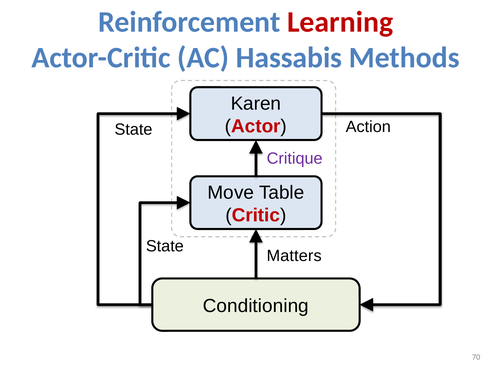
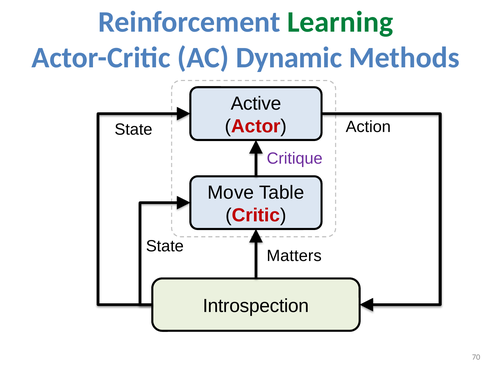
Learning colour: red -> green (340, 22)
Hassabis: Hassabis -> Dynamic (289, 58)
Karen: Karen -> Active (256, 104)
Conditioning: Conditioning -> Introspection (256, 306)
